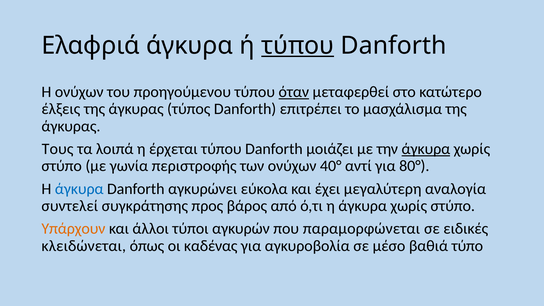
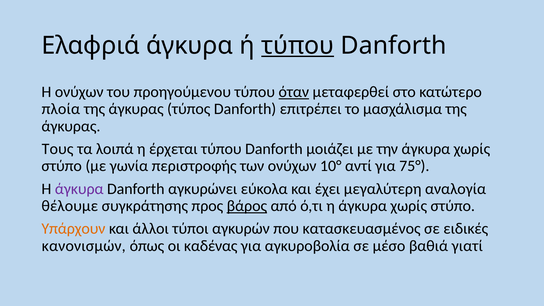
έλξεις: έλξεις -> πλοία (61, 109)
άγκυρα underline: present -> none (426, 149)
40°: 40° -> 10° (331, 166)
80°: 80° -> 75° (414, 166)
άγκυρα colour: blue -> purple (79, 189)
συντελεί: συντελεί -> θέλουμε (70, 206)
βάρος underline: none -> present (247, 206)
παραμορφώνεται: παραμορφώνεται -> κατασκευασμένος (362, 229)
κλειδώνεται: κλειδώνεται -> κανονισμών (84, 246)
τύπο: τύπο -> γιατί (467, 246)
